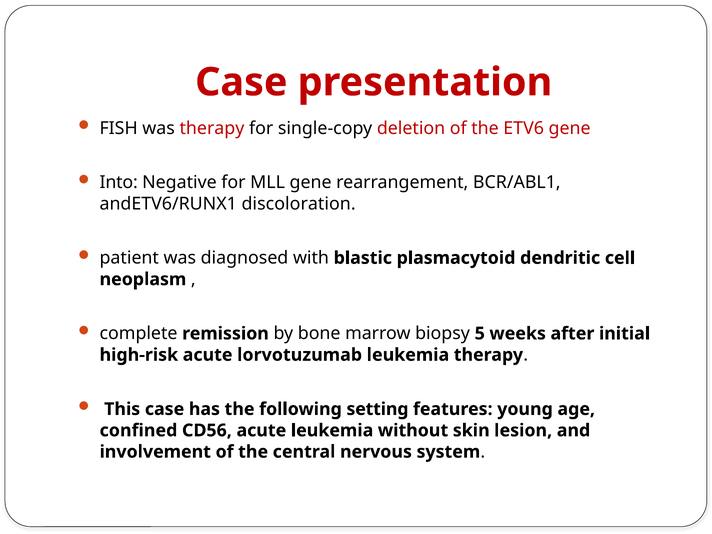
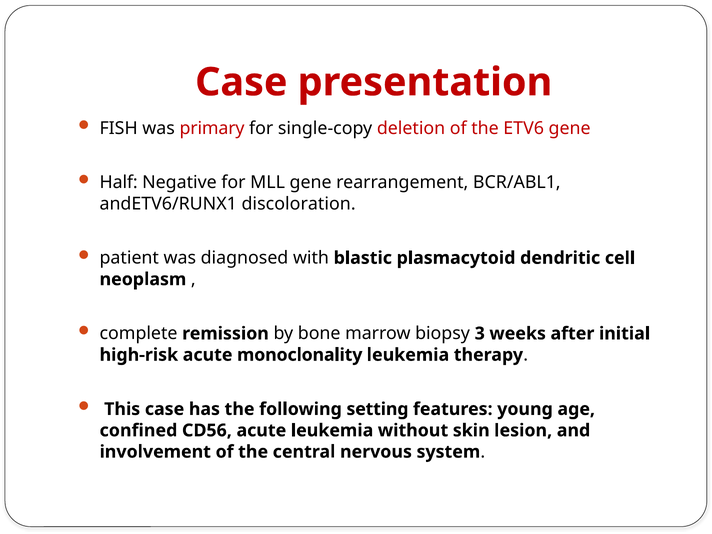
was therapy: therapy -> primary (212, 128)
Into: Into -> Half (119, 182)
5: 5 -> 3 (480, 334)
lorvotuzumab: lorvotuzumab -> monoclonality (300, 355)
